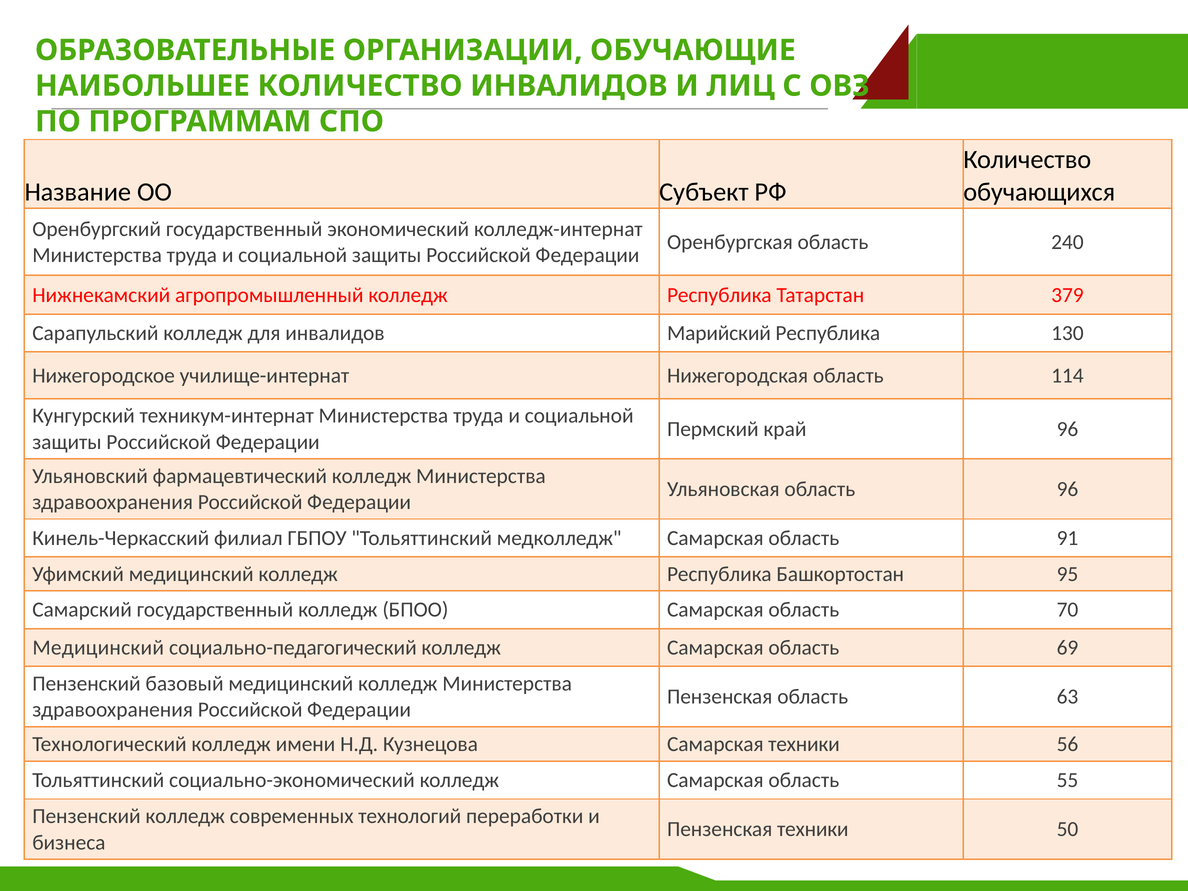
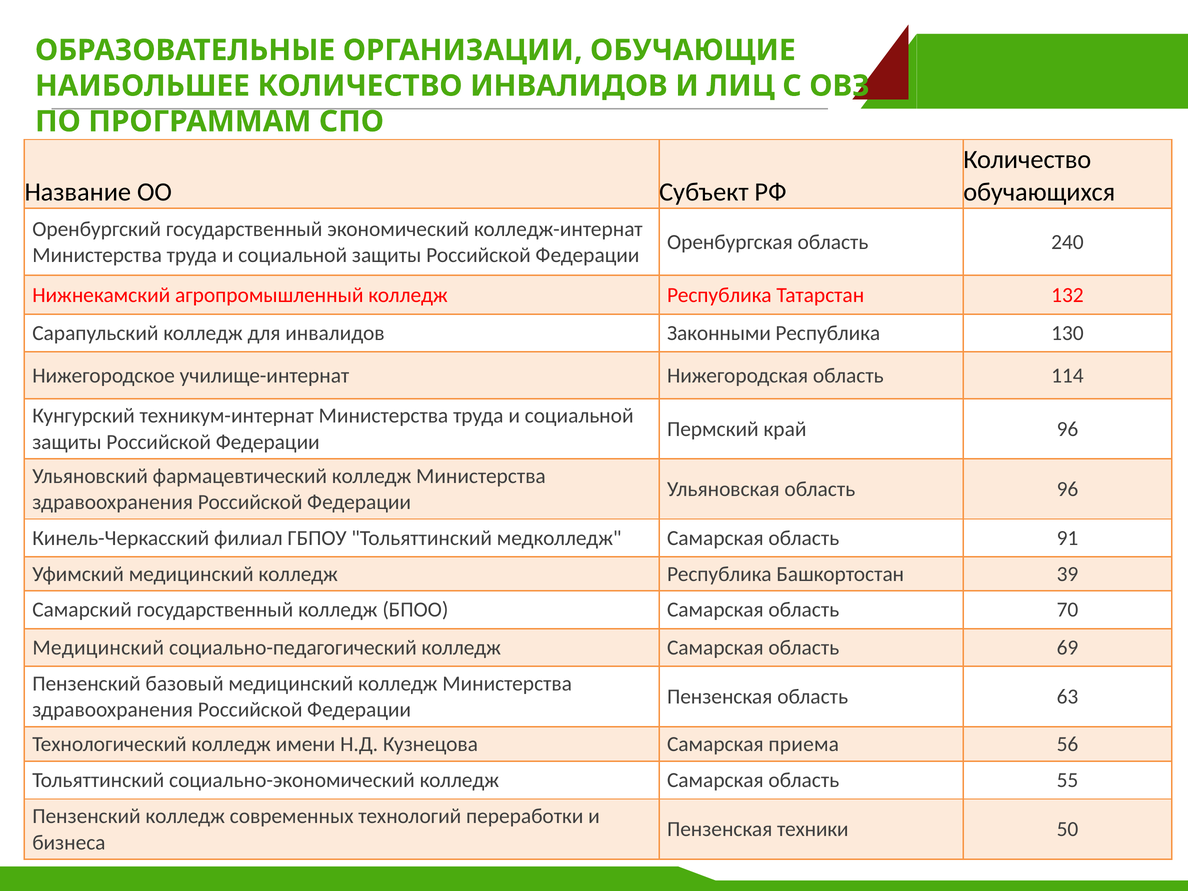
379: 379 -> 132 (1067, 295)
Марийский: Марийский -> Законными (719, 333)
95: 95 -> 39 (1067, 574)
Самарская техники: техники -> приема (804, 744)
